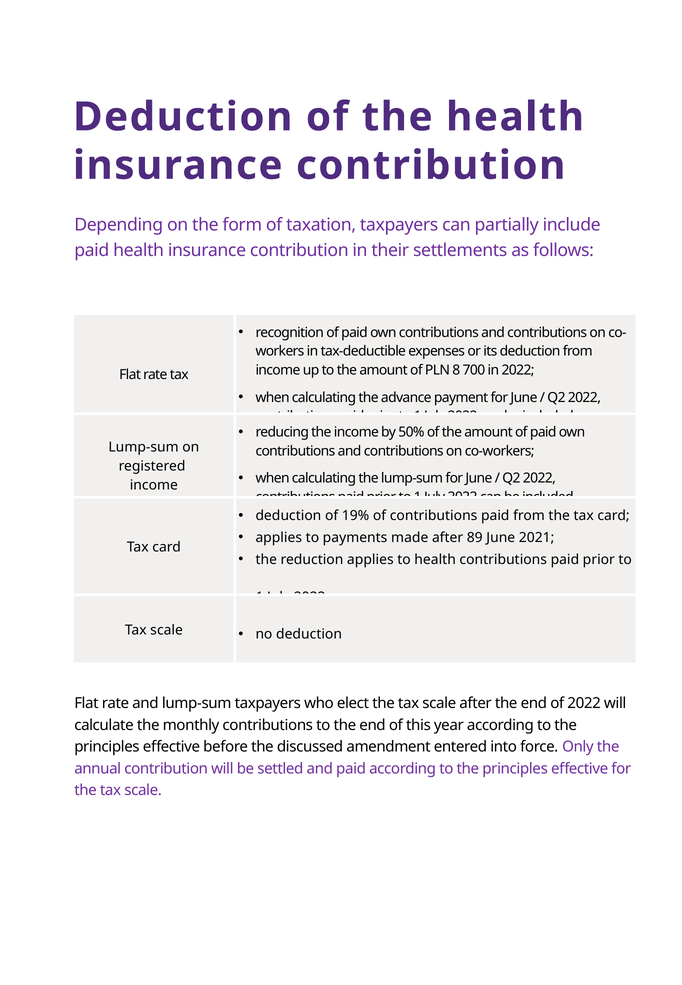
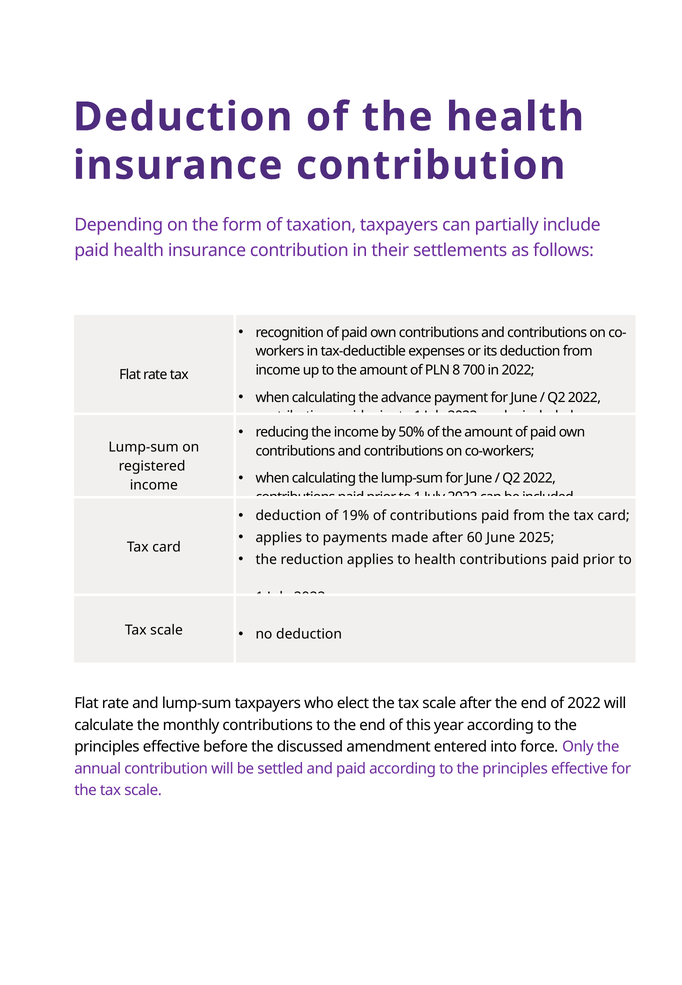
89: 89 -> 60 (475, 538)
2021: 2021 -> 2025 (537, 538)
